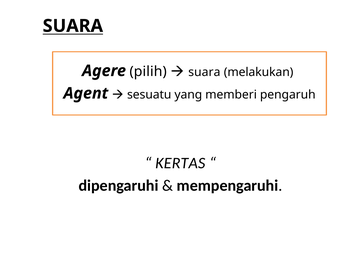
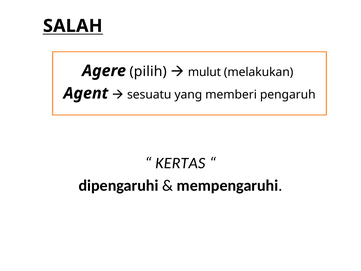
SUARA: SUARA -> SALAH (73, 26)
suara: suara -> mulut (204, 72)
